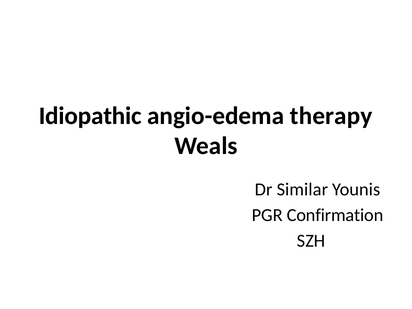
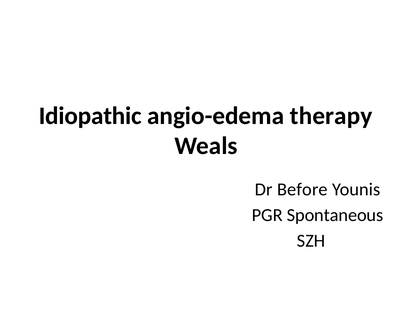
Similar: Similar -> Before (302, 189)
Confirmation: Confirmation -> Spontaneous (335, 215)
